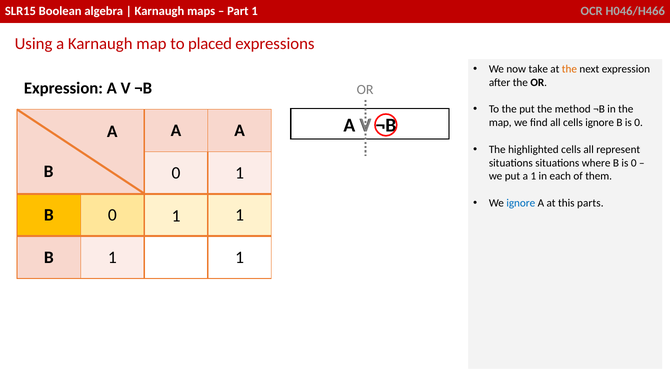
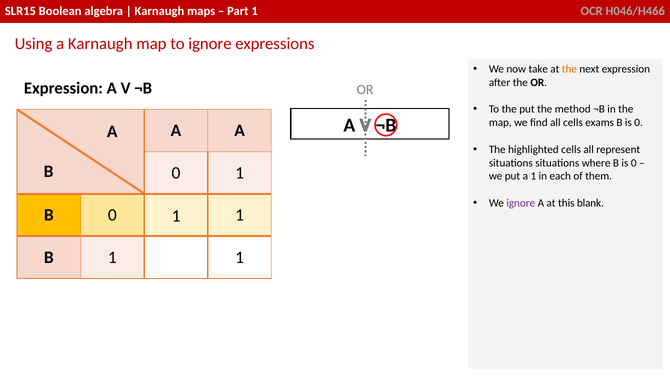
to placed: placed -> ignore (210, 44)
cells ignore: ignore -> exams (600, 123)
ignore colour: blue -> purple (521, 203)
parts: parts -> blank (590, 203)
